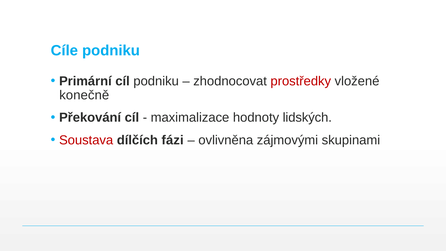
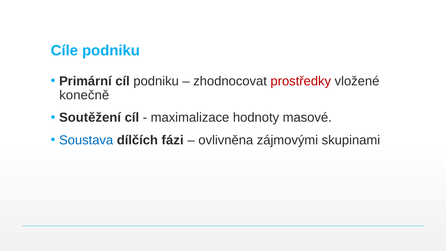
Překování: Překování -> Soutěžení (90, 118)
lidských: lidských -> masové (307, 118)
Soustava colour: red -> blue (86, 140)
